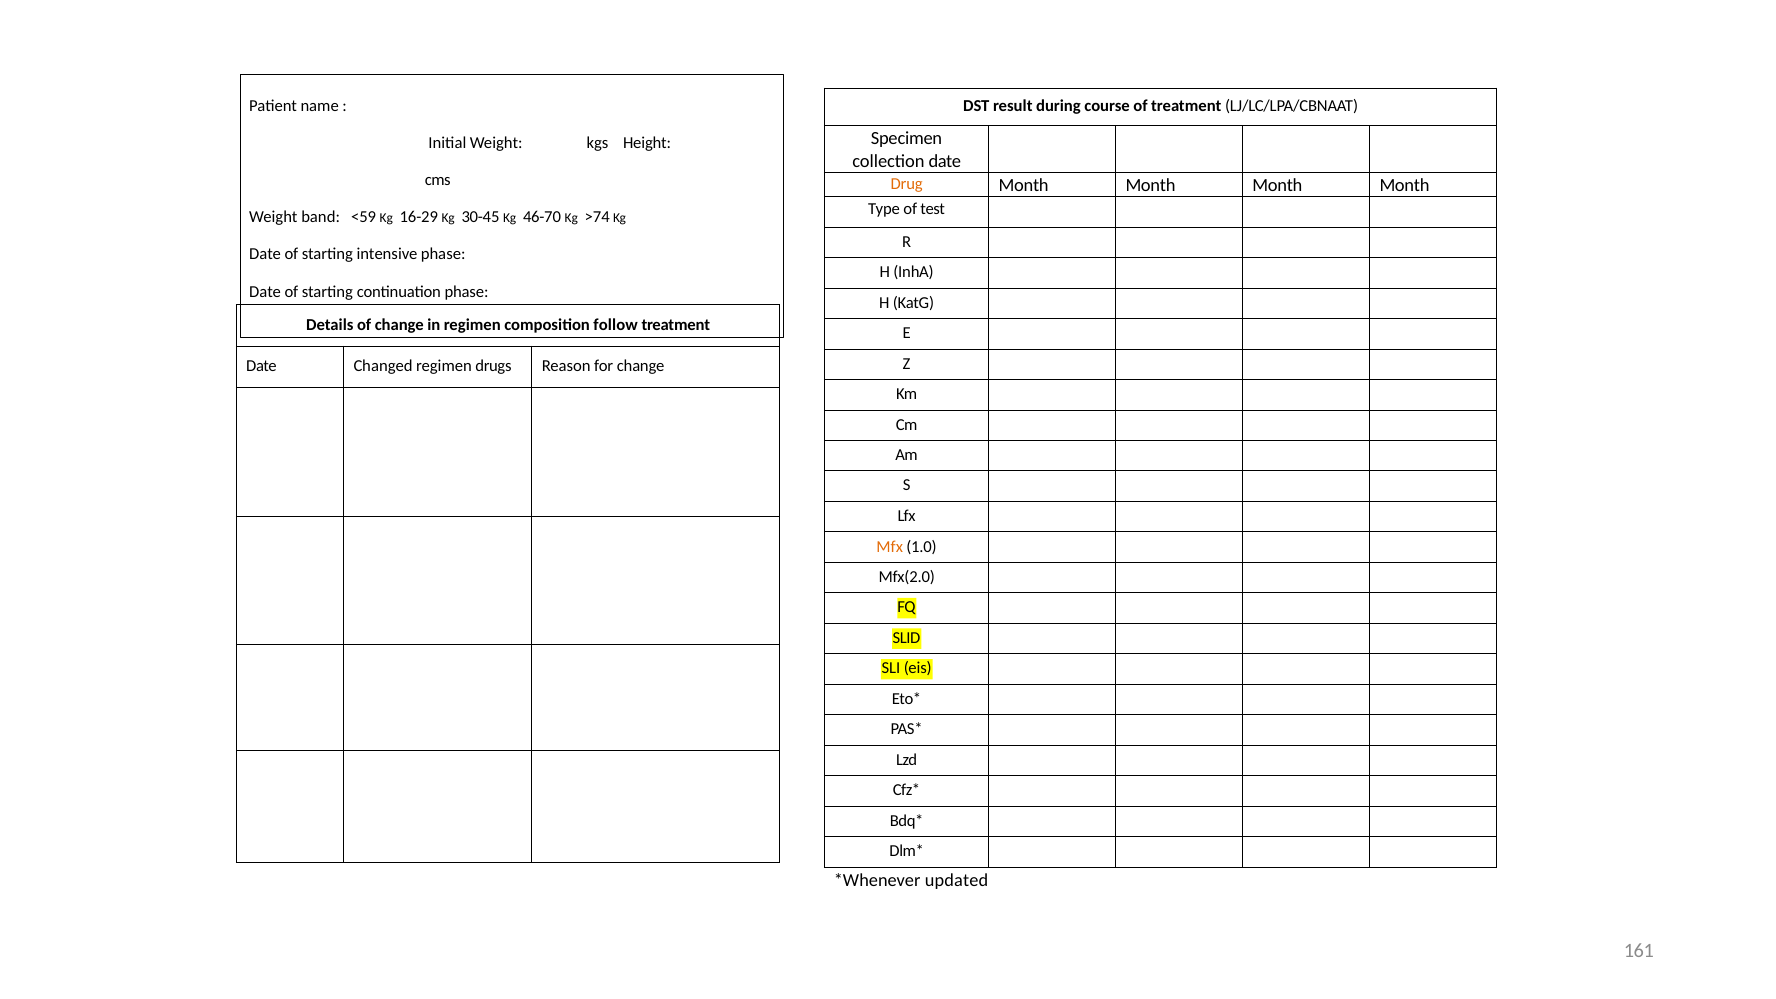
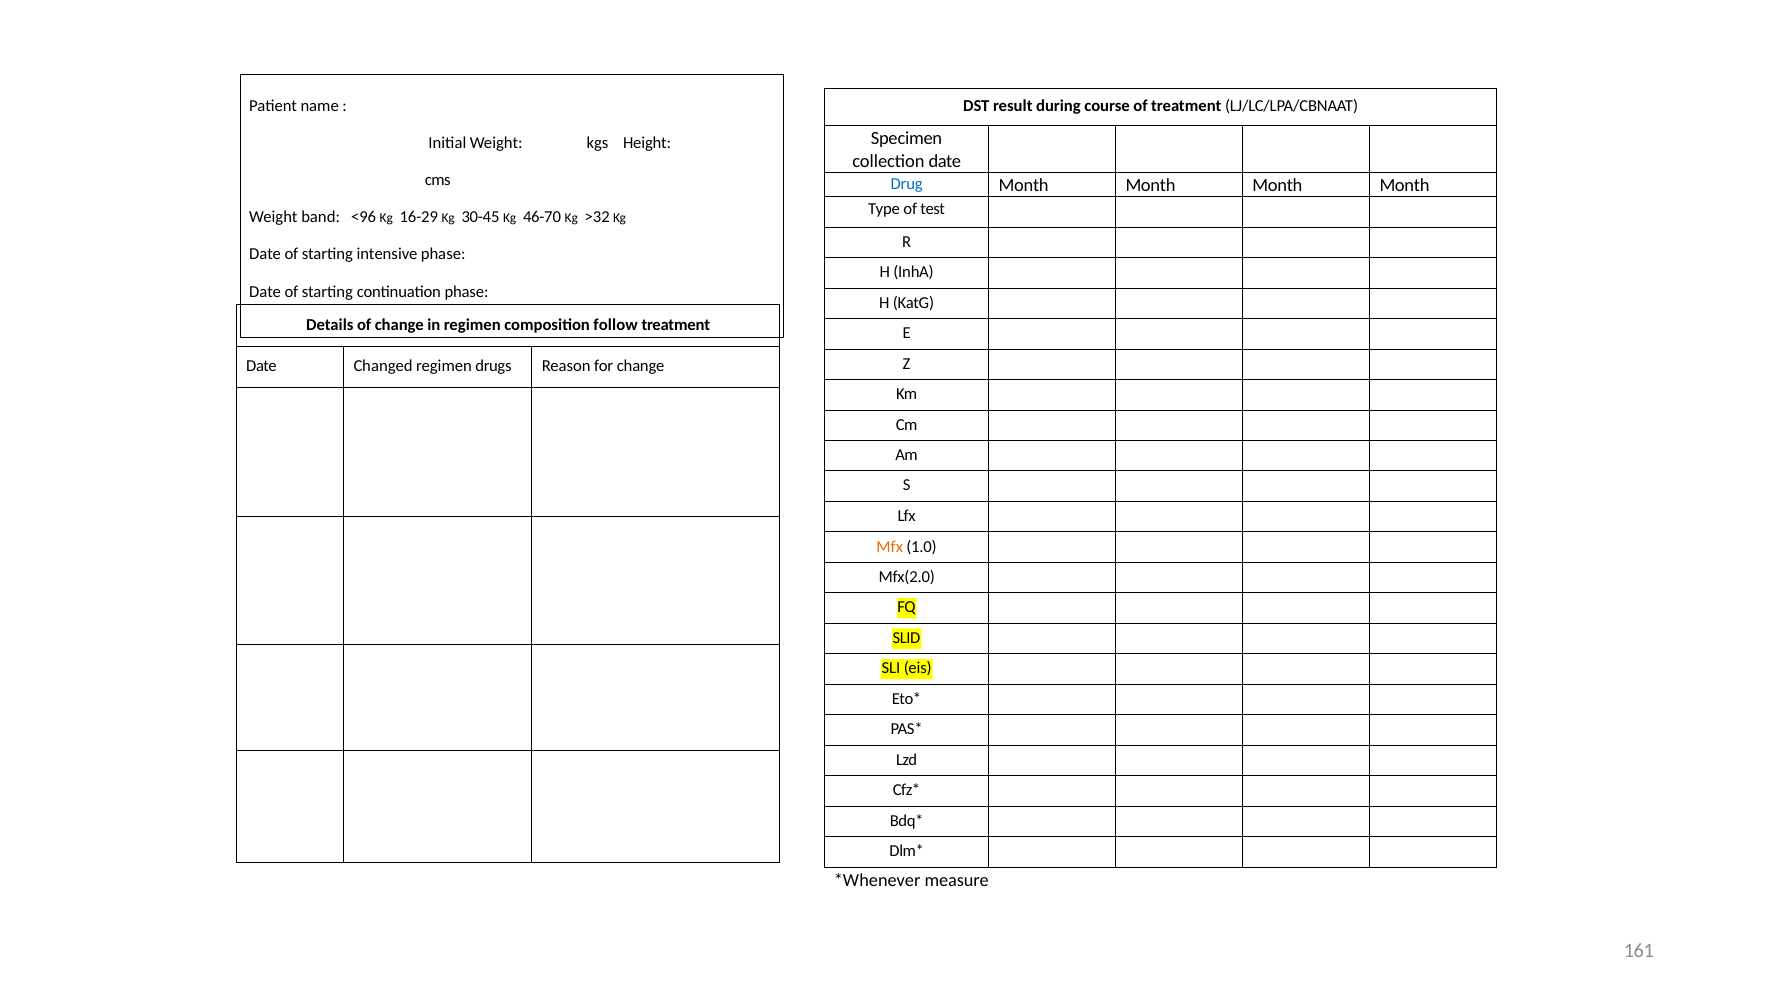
Drug colour: orange -> blue (907, 184)
<59: <59 -> <96 (364, 217)
>74: >74 -> >32 (597, 217)
updated: updated -> measure (957, 881)
